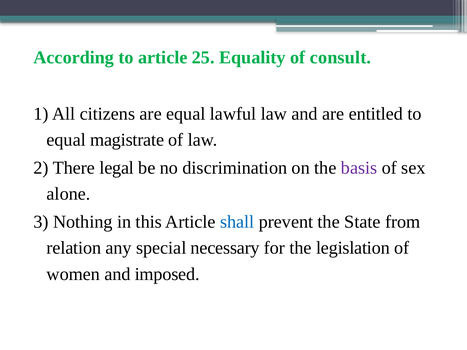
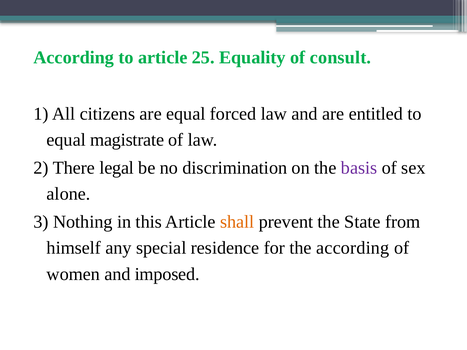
lawful: lawful -> forced (233, 114)
shall colour: blue -> orange (237, 222)
relation: relation -> himself (74, 248)
necessary: necessary -> residence (225, 248)
the legislation: legislation -> according (353, 248)
